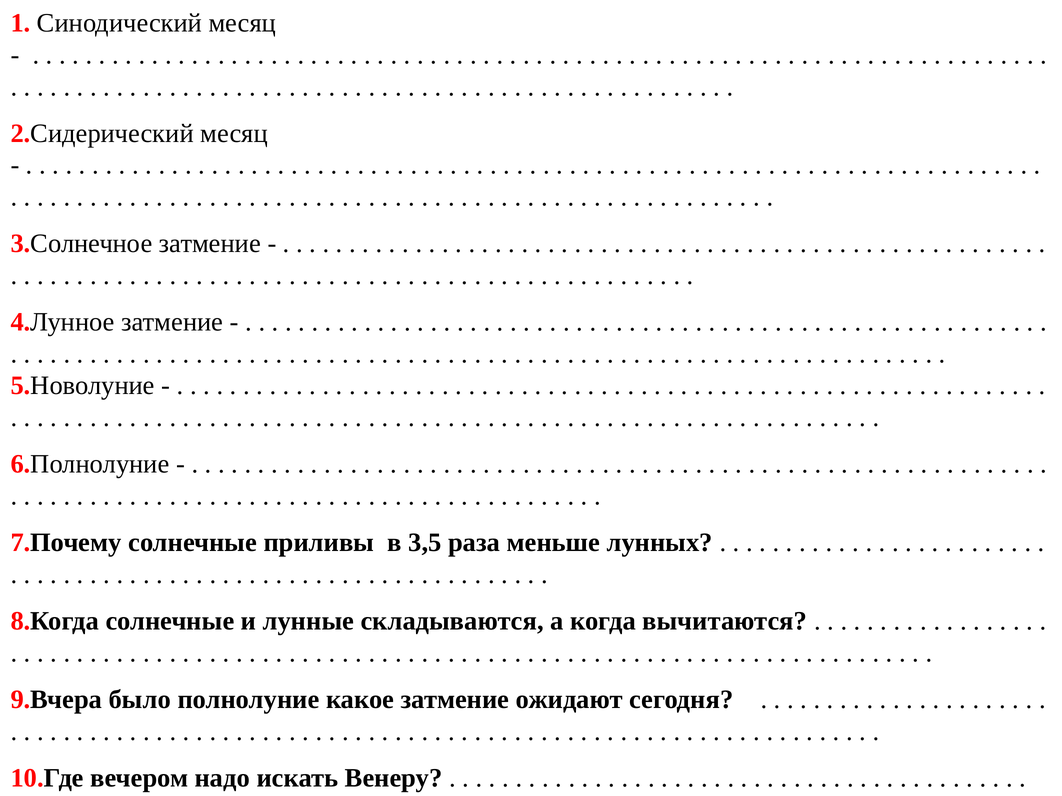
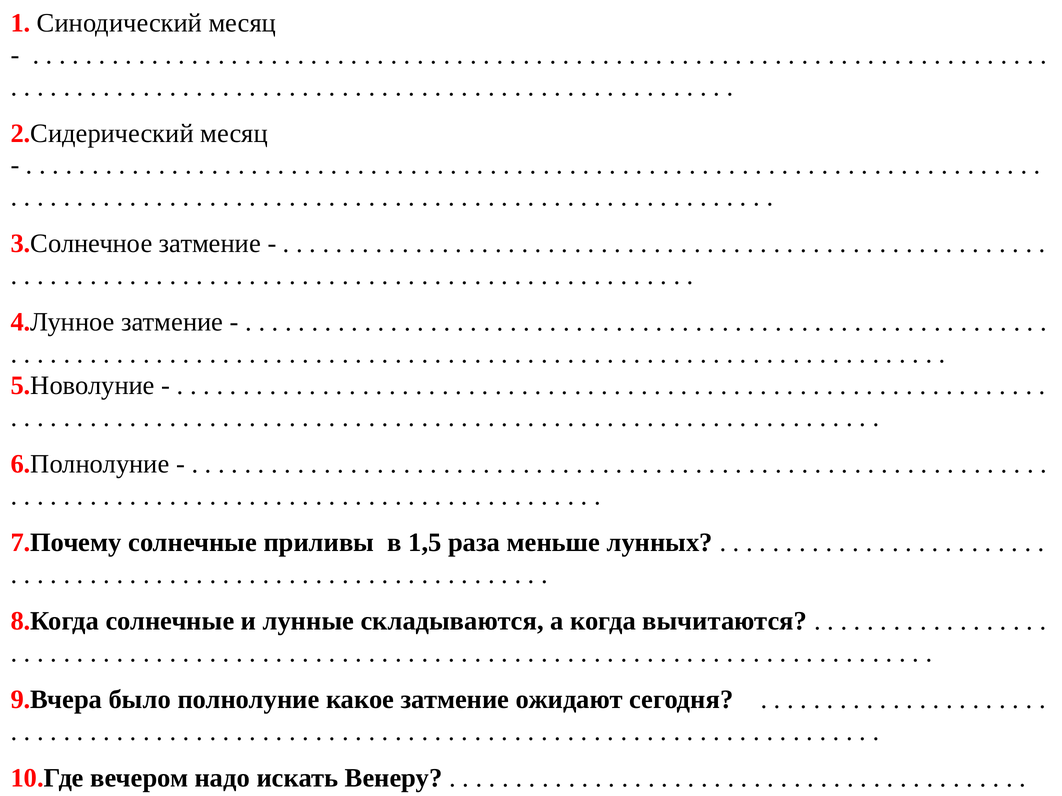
3,5: 3,5 -> 1,5 (425, 543)
